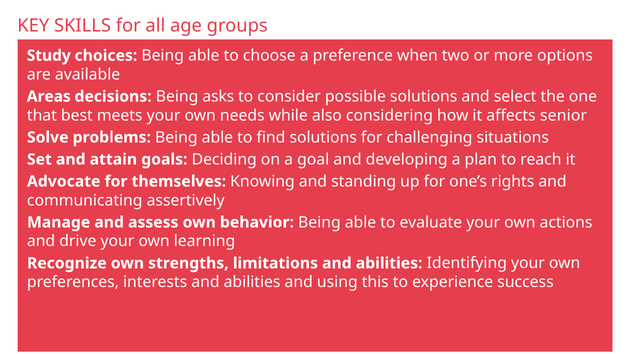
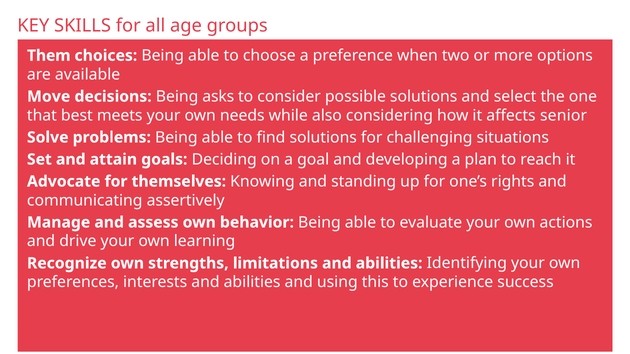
Study: Study -> Them (49, 56)
Areas: Areas -> Move (49, 97)
